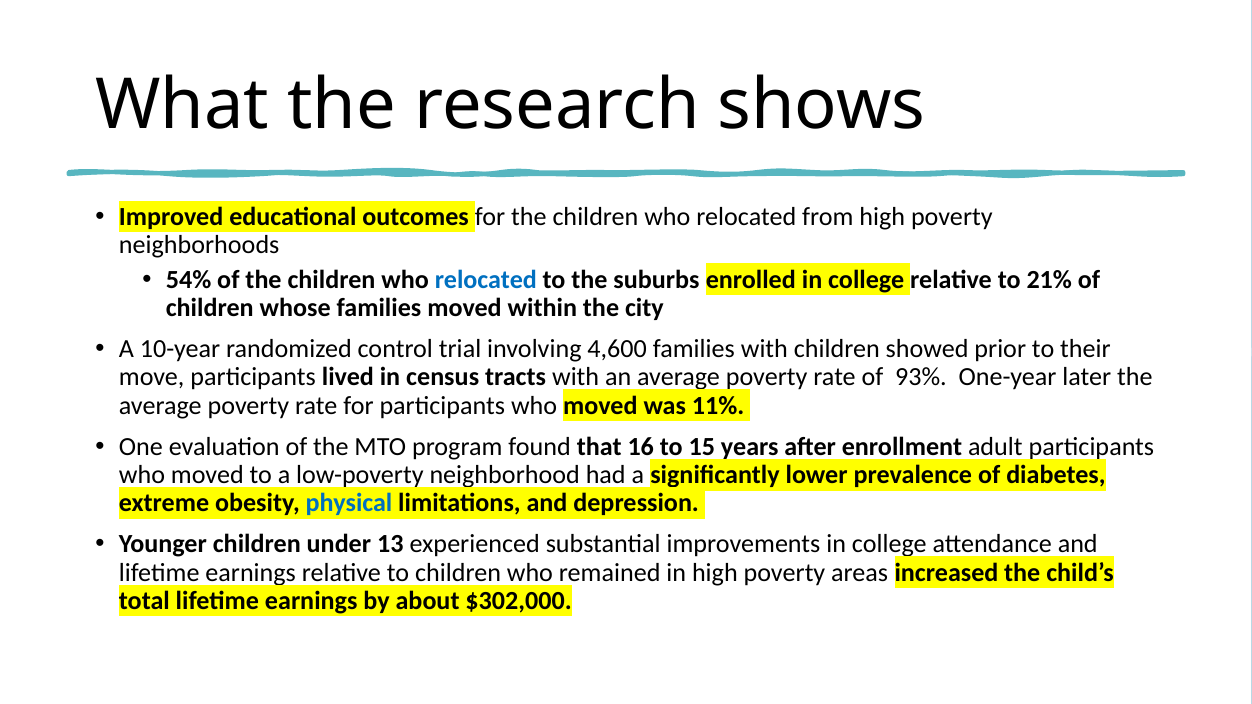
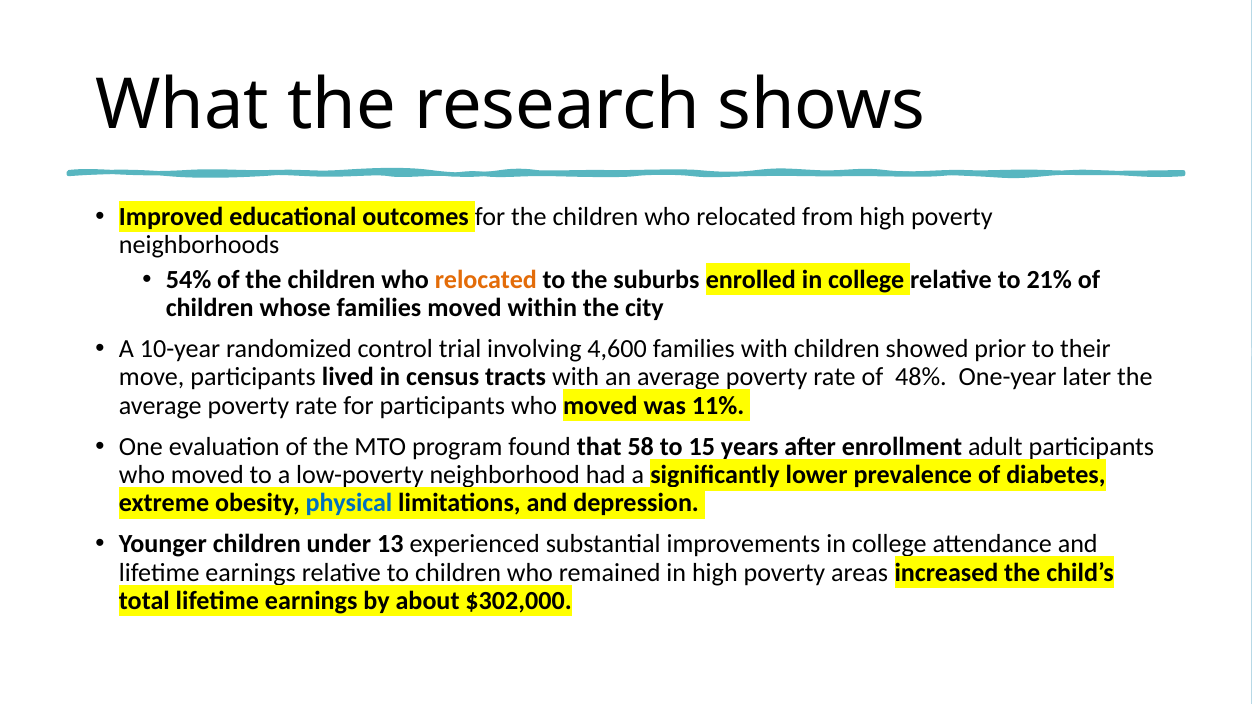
relocated colour: blue -> orange (486, 280)
93%: 93% -> 48% (921, 377)
16: 16 -> 58 (641, 447)
